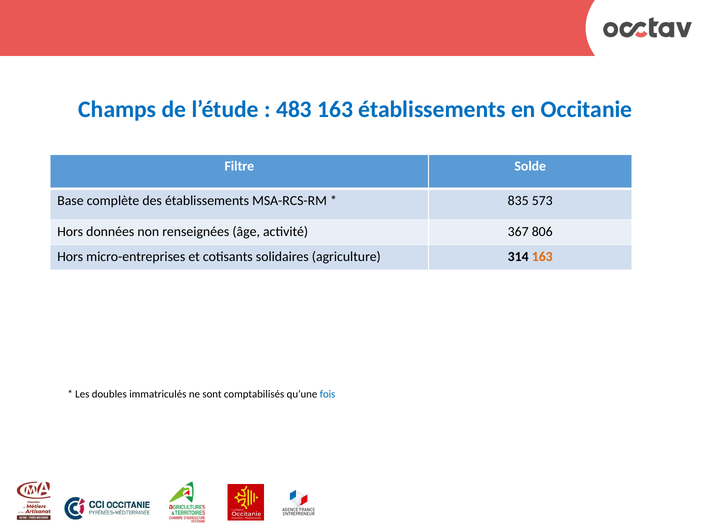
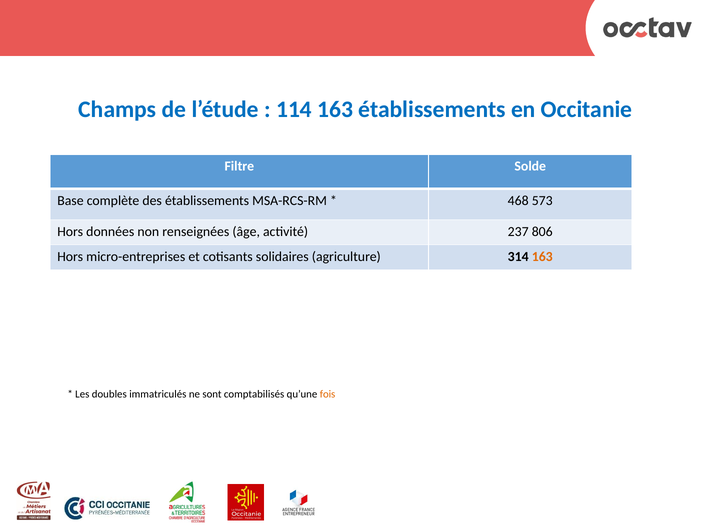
483: 483 -> 114 (294, 109)
835: 835 -> 468 (518, 201)
367: 367 -> 237 (518, 232)
fois colour: blue -> orange (328, 394)
